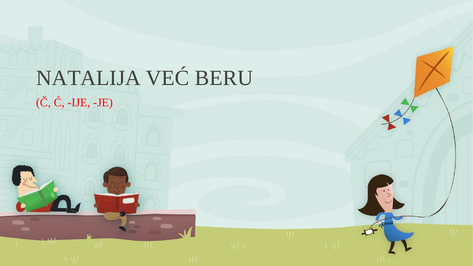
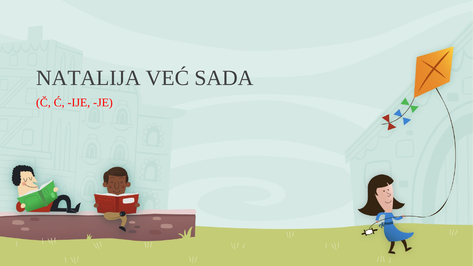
BERU: BERU -> SADA (224, 78)
